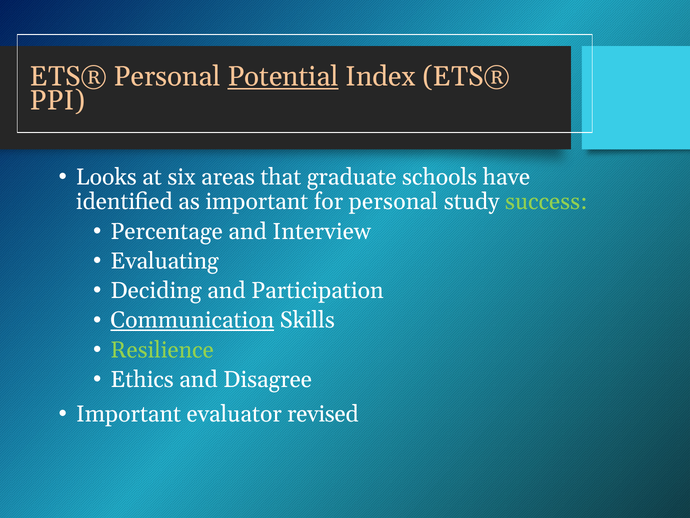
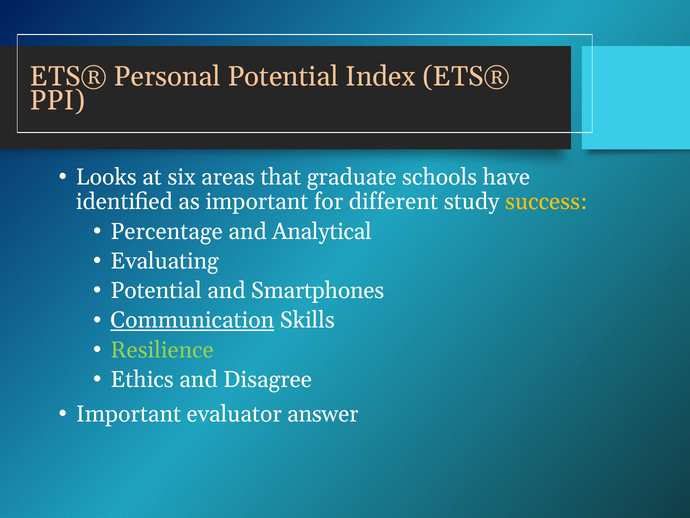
Potential underline: present -> none (283, 77)
for personal: personal -> different (393, 202)
success colour: light green -> yellow (546, 202)
Interview: Interview -> Analytical (322, 231)
Deciding: Deciding -> Potential (156, 290)
Participation: Participation -> Smartphones (318, 290)
revised: revised -> answer (323, 414)
